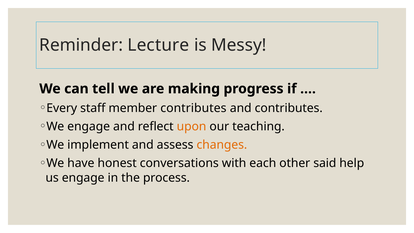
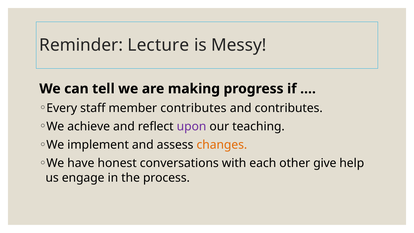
We engage: engage -> achieve (89, 126)
upon colour: orange -> purple (192, 126)
said: said -> give (325, 163)
